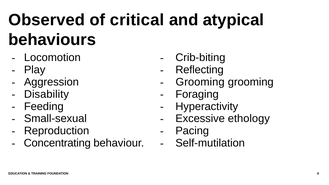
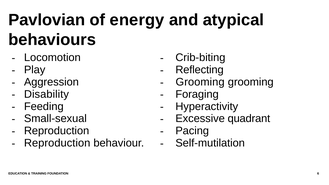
Observed: Observed -> Pavlovian (47, 20)
critical: critical -> energy (137, 20)
ethology: ethology -> quadrant (249, 119)
Concentrating: Concentrating -> Reproduction (57, 143)
